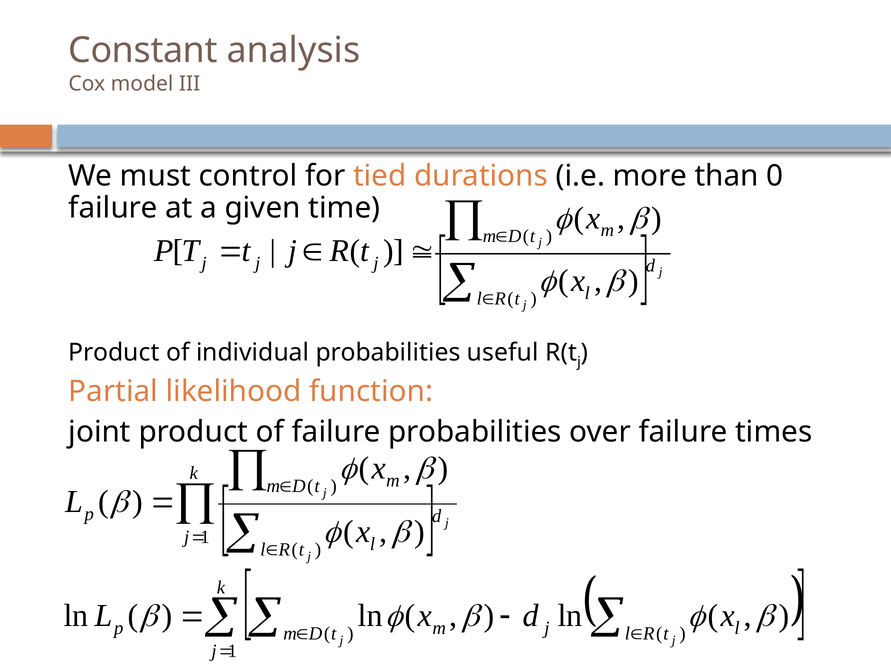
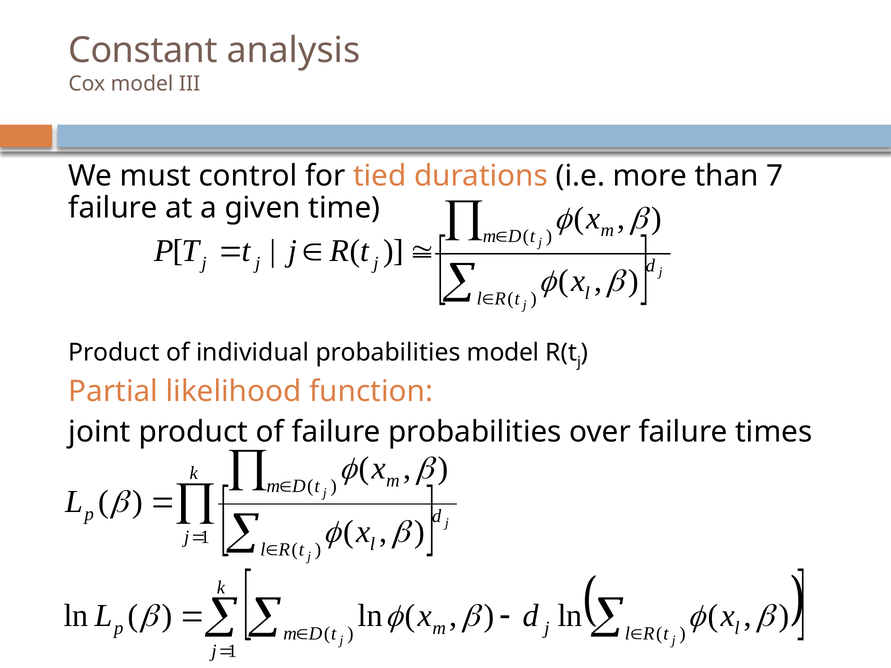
0: 0 -> 7 (775, 176)
probabilities useful: useful -> model (503, 353)
